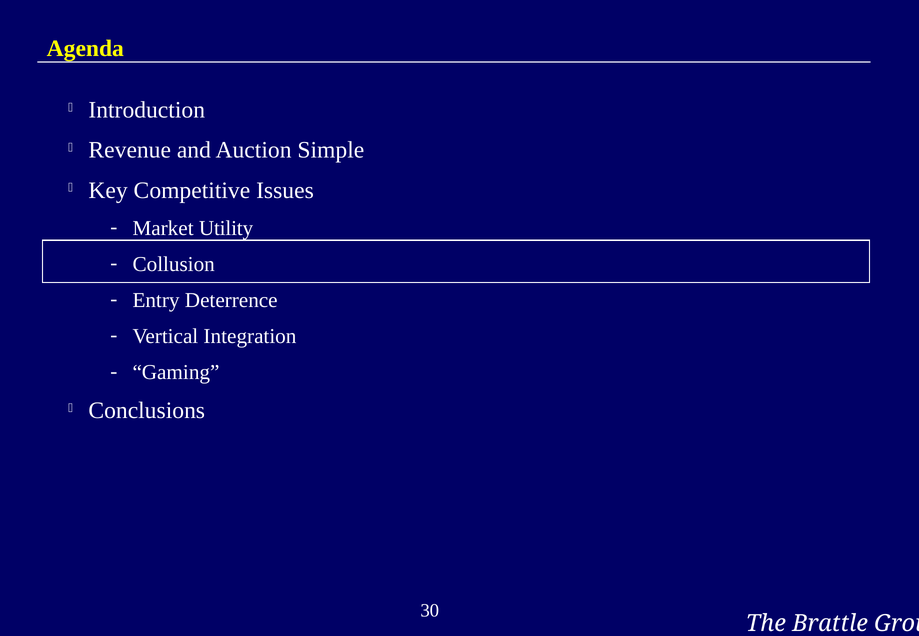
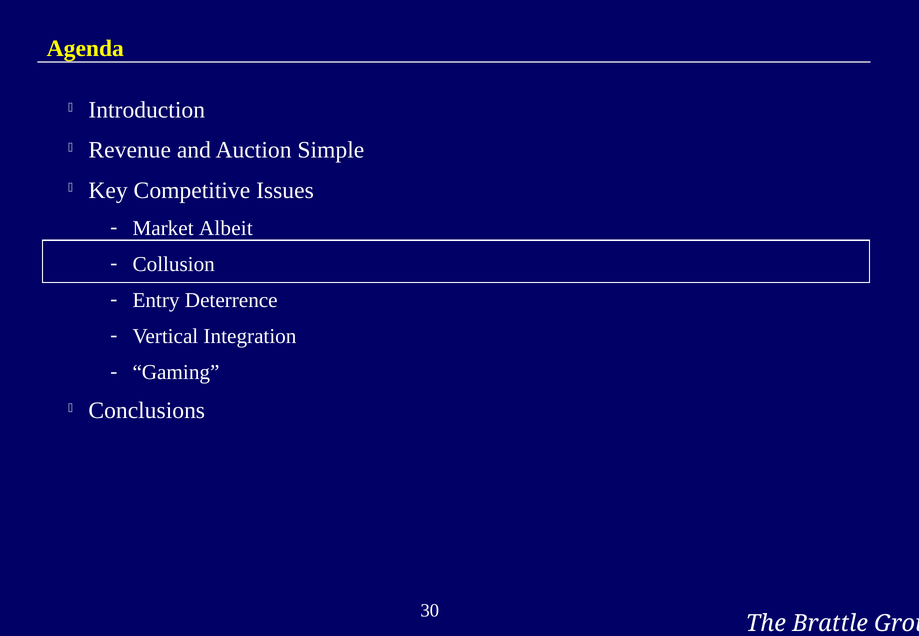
Utility: Utility -> Albeit (226, 228)
